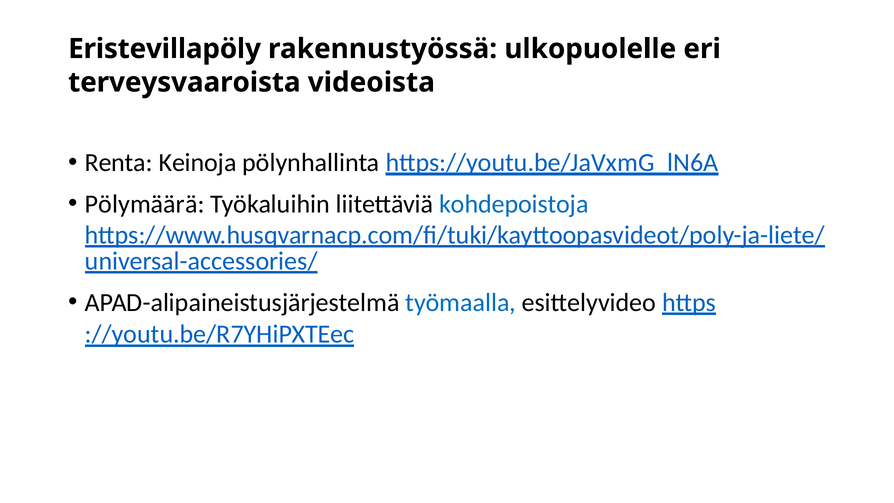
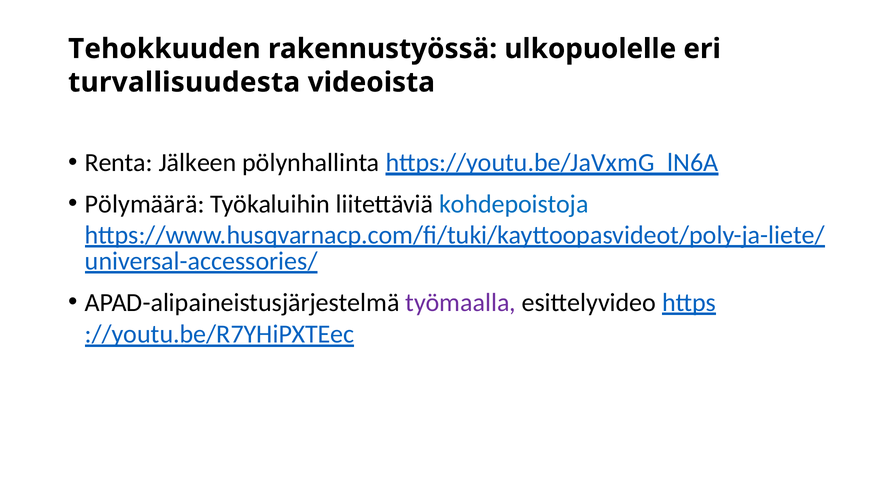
Eristevillapöly: Eristevillapöly -> Tehokkuuden (164, 49)
terveysvaaroista: terveysvaaroista -> turvallisuudesta (184, 82)
Keinoja: Keinoja -> Jälkeen (198, 163)
työmaalla colour: blue -> purple (461, 302)
